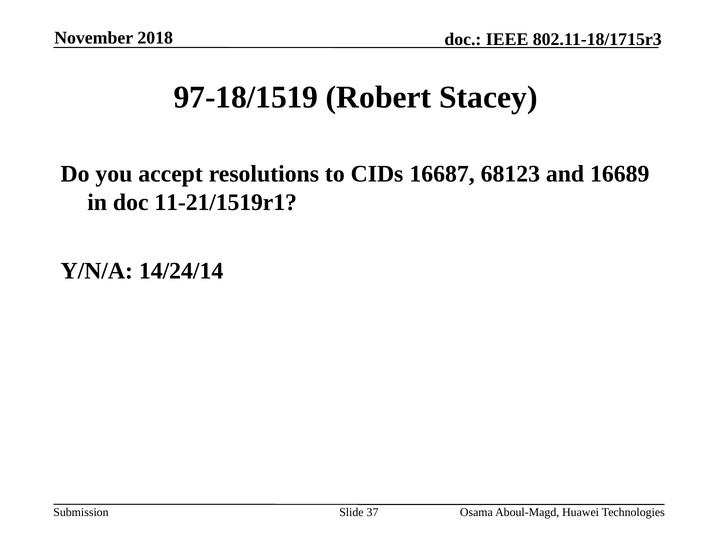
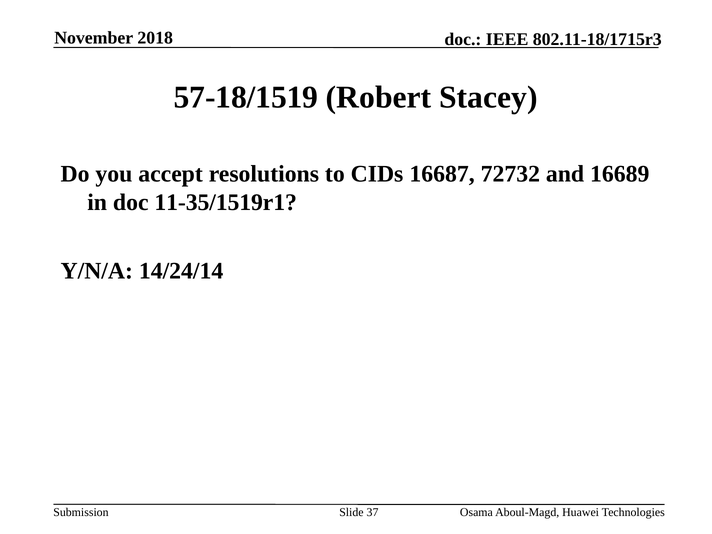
97-18/1519: 97-18/1519 -> 57-18/1519 (246, 97)
68123: 68123 -> 72732 (510, 174)
11-21/1519r1: 11-21/1519r1 -> 11-35/1519r1 (226, 202)
